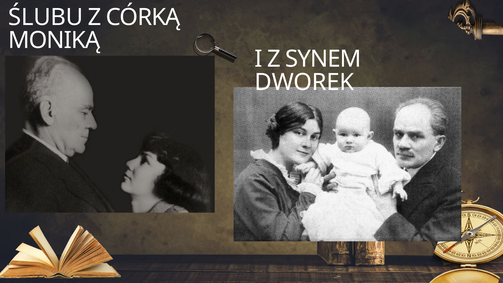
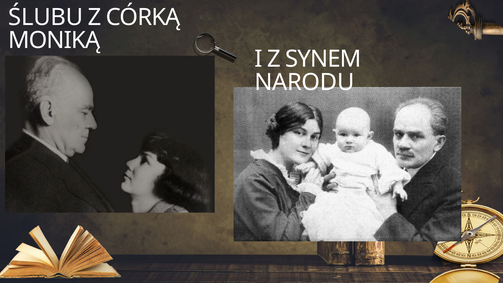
DWOREK: DWOREK -> NARODU (304, 82)
